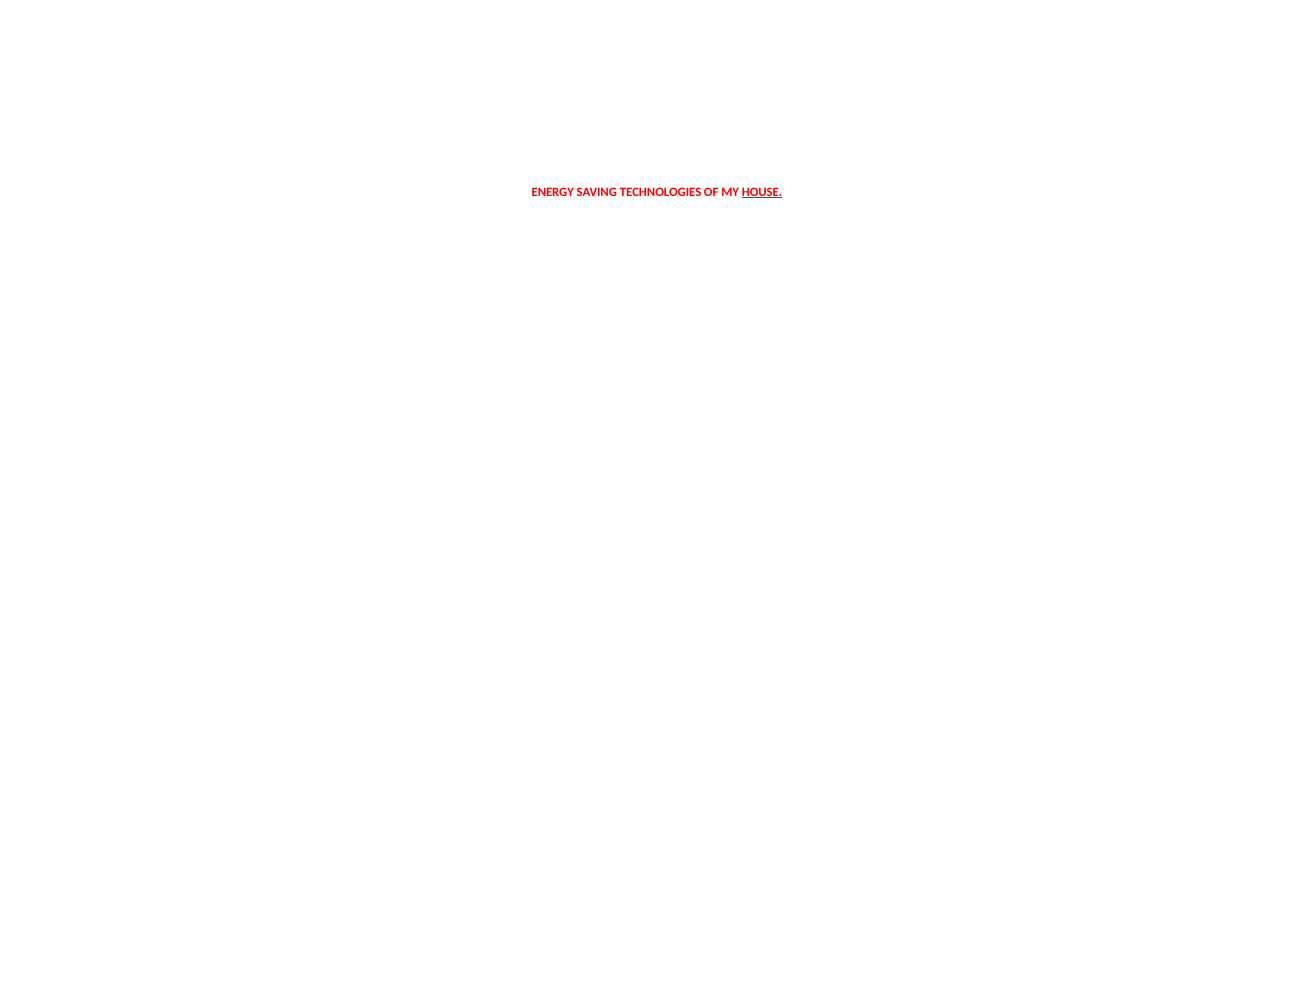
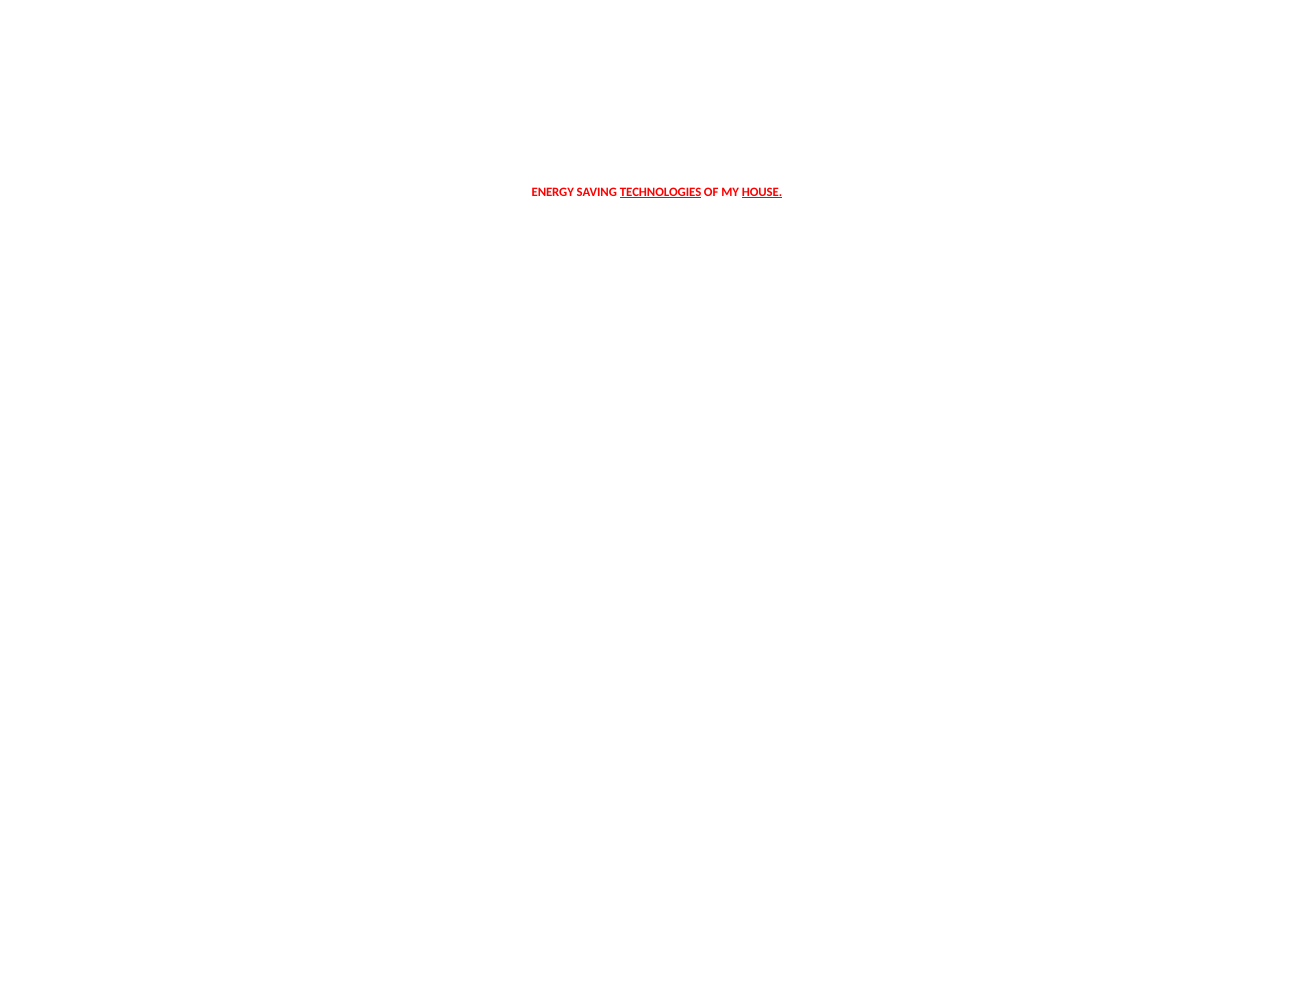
TECHNOLOGIES underline: none -> present (661, 192)
